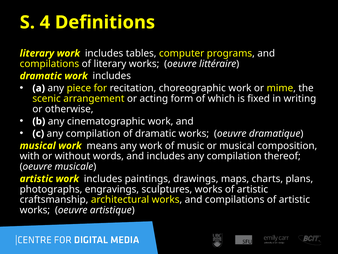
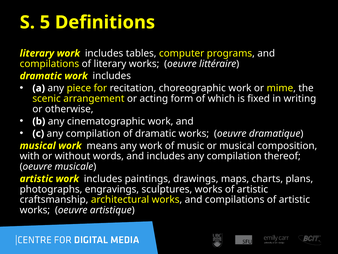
4: 4 -> 5 (45, 22)
